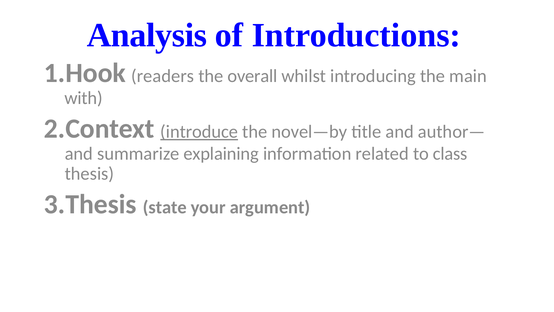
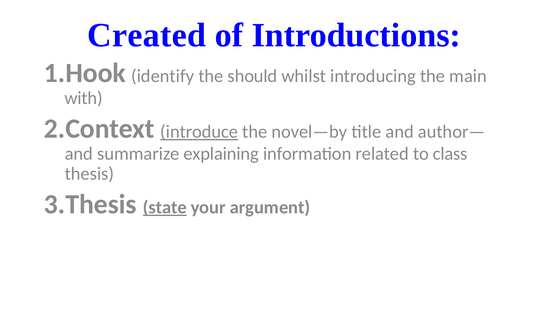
Analysis: Analysis -> Created (147, 35)
readers: readers -> identify (163, 76)
overall: overall -> should (252, 76)
state underline: none -> present (165, 207)
